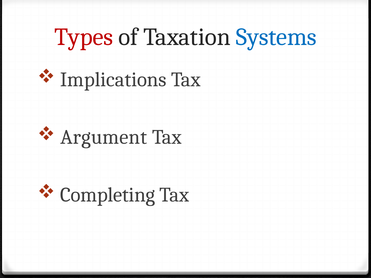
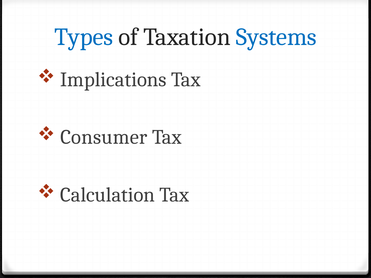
Types colour: red -> blue (84, 37)
Argument: Argument -> Consumer (104, 137)
Completing: Completing -> Calculation (108, 195)
